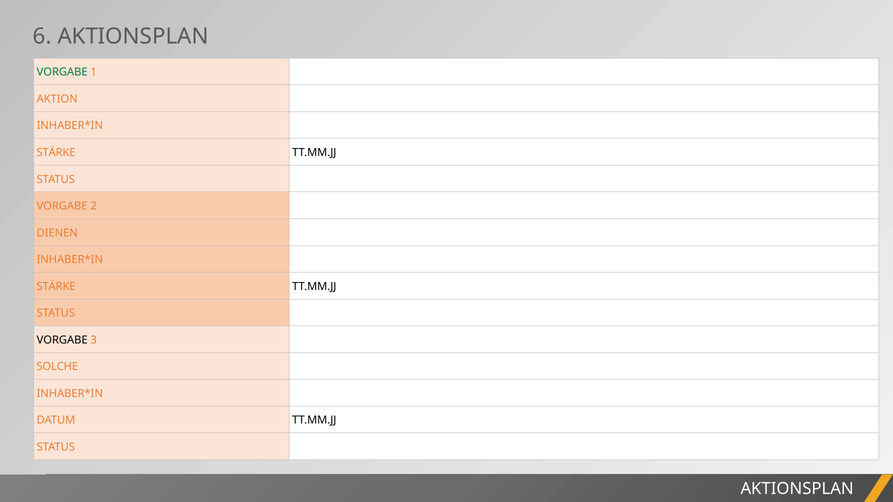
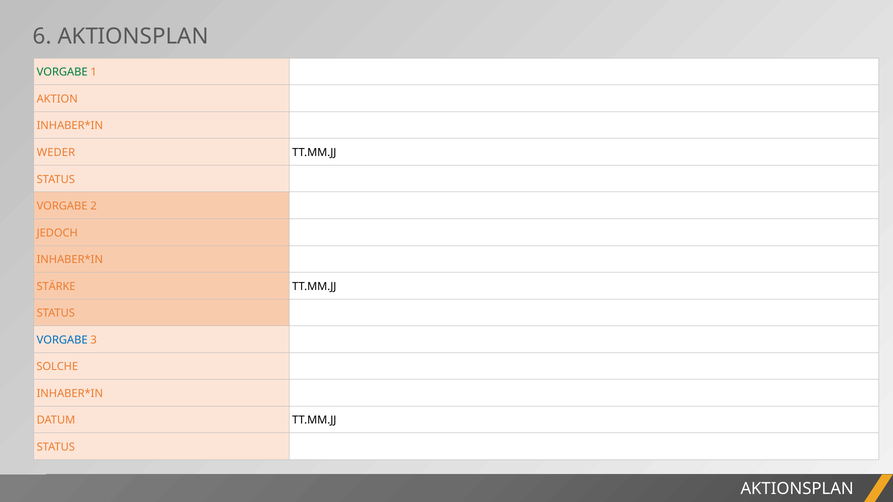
STÄRKE: STÄRKE -> WEDER (56, 153)
DIENEN: DIENEN -> JEDOCH (57, 233)
VORGABE colour: black -> blue (62, 340)
